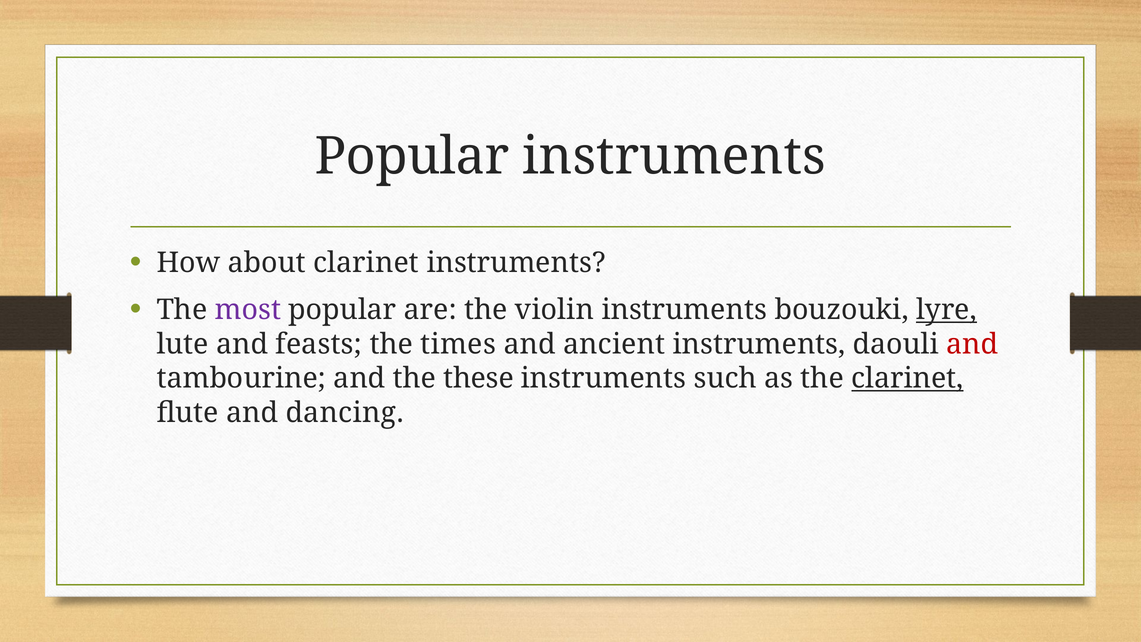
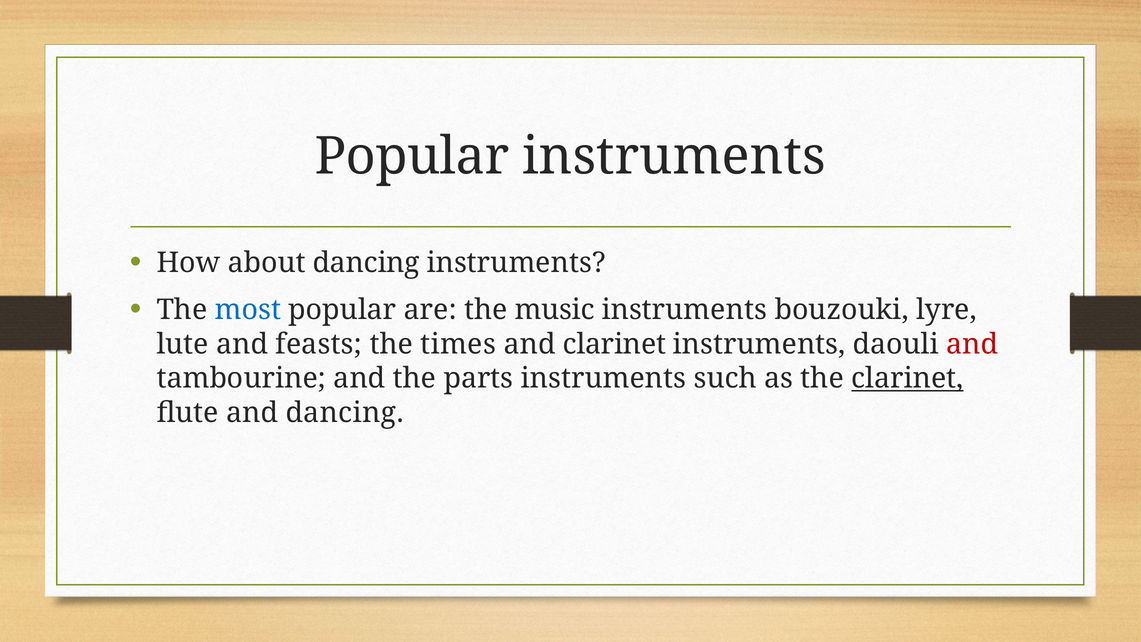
about clarinet: clarinet -> dancing (366, 263)
most colour: purple -> blue (248, 310)
violin: violin -> music (555, 310)
lyre underline: present -> none (946, 310)
and ancient: ancient -> clarinet (614, 344)
these: these -> parts (478, 378)
